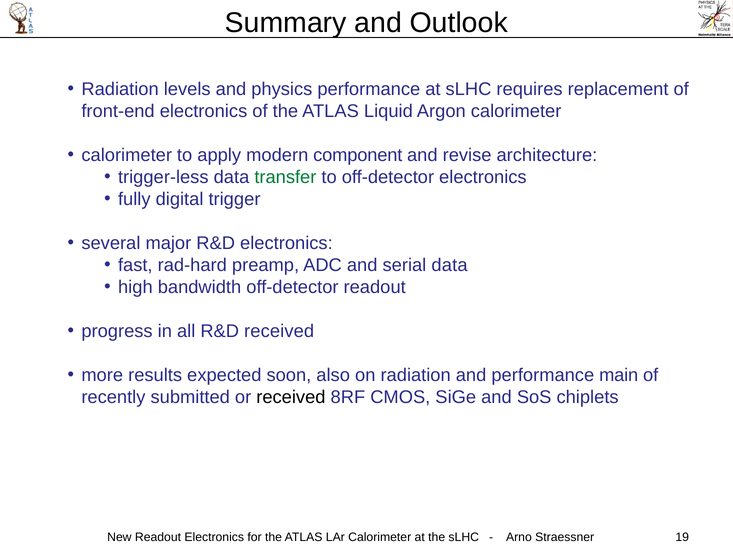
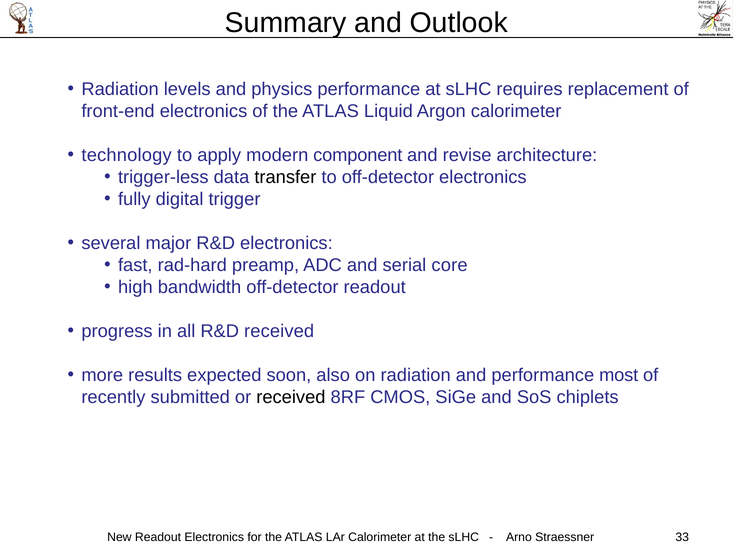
calorimeter: calorimeter -> technology (127, 155)
transfer colour: green -> black (285, 177)
serial data: data -> core (450, 265)
main: main -> most (619, 375)
19: 19 -> 33 (682, 537)
